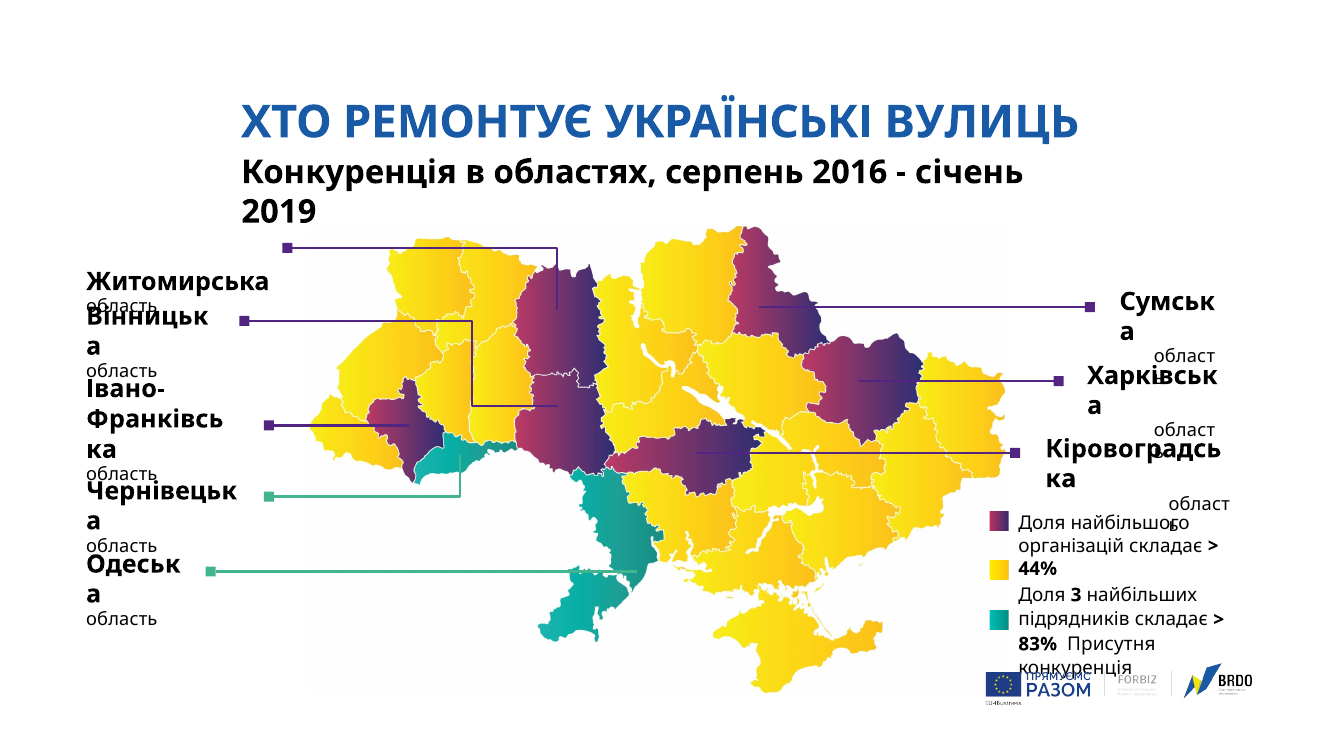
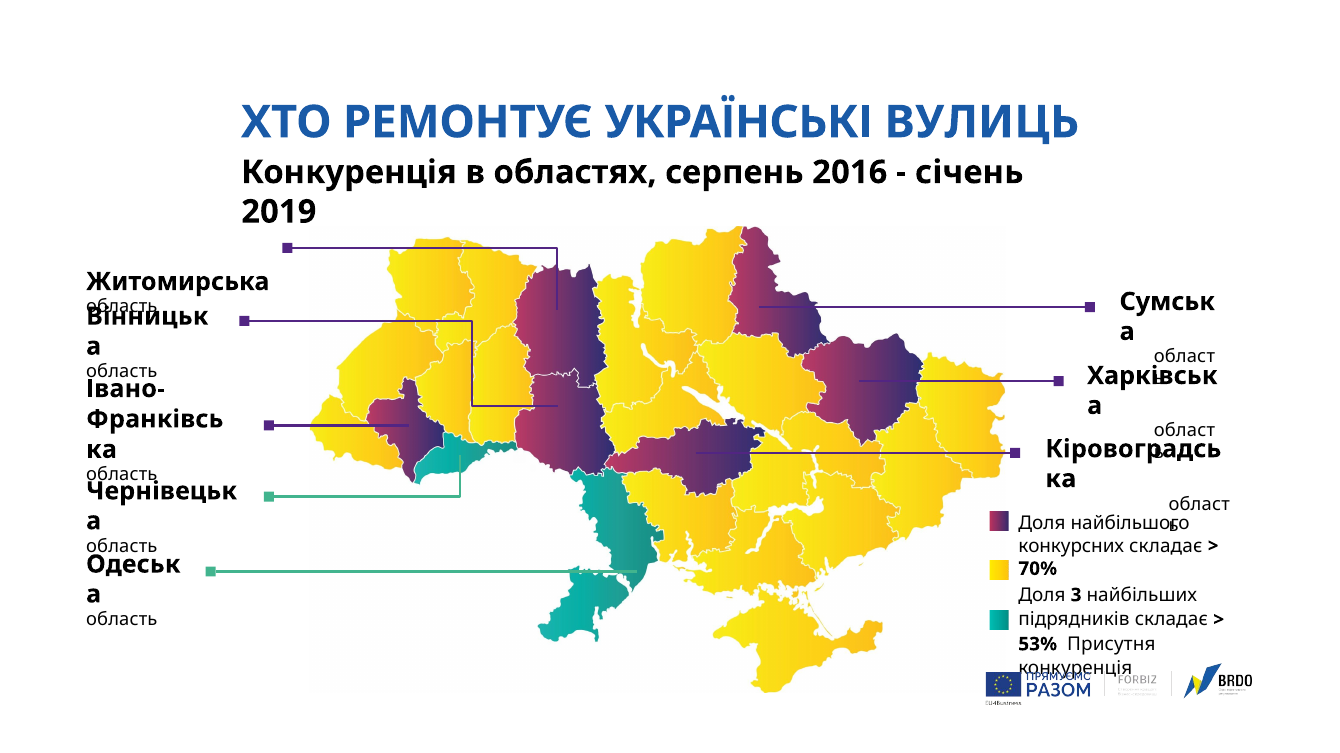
організацій: організацій -> конкурсних (1071, 546)
44%: 44% -> 70% (1038, 569)
83%: 83% -> 53% (1038, 644)
